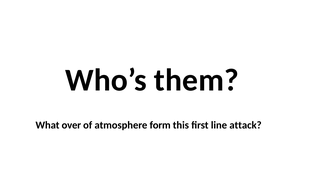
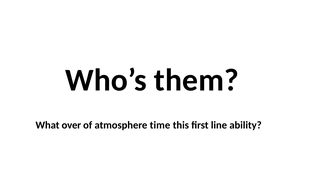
form: form -> time (160, 125)
attack: attack -> ability (245, 125)
